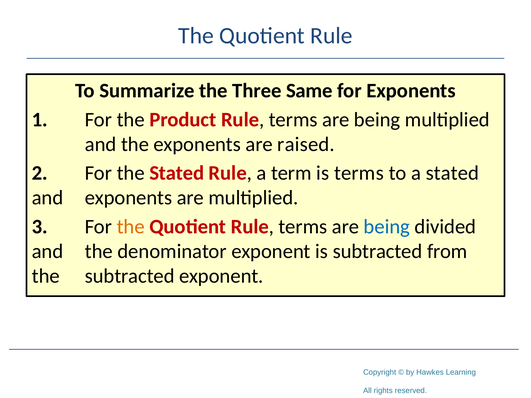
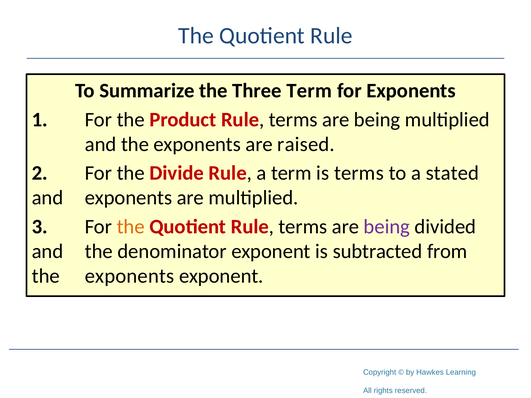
Three Same: Same -> Term (309, 91)
the Stated: Stated -> Divide (177, 173)
being colour: blue -> purple (387, 227)
subtracted: subtracted -> exponents (130, 276)
